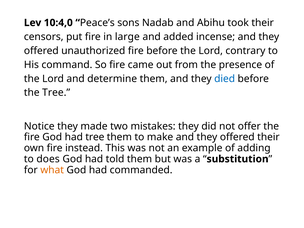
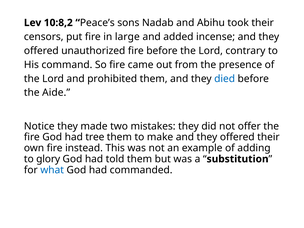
10:4,0: 10:4,0 -> 10:8,2 (58, 23)
determine: determine -> prohibited (112, 79)
the Tree: Tree -> Aide (56, 93)
does: does -> glory (48, 159)
what colour: orange -> blue (52, 170)
